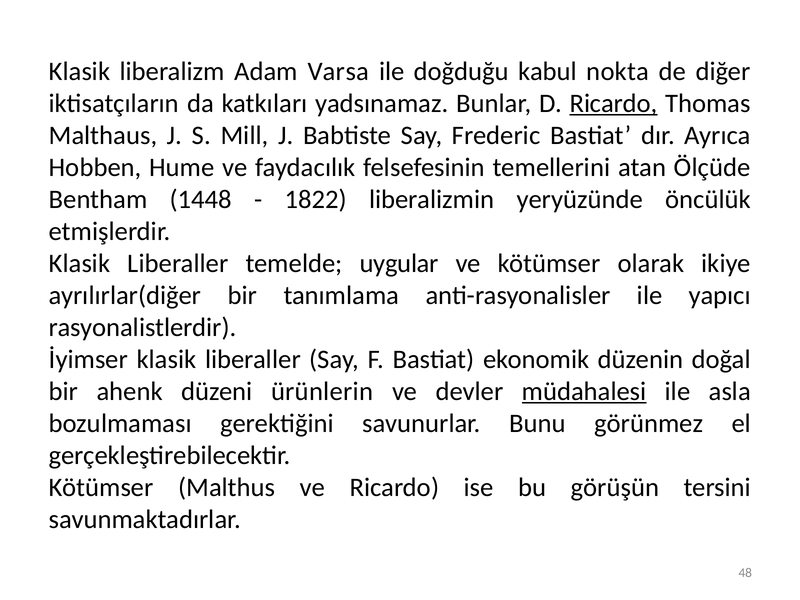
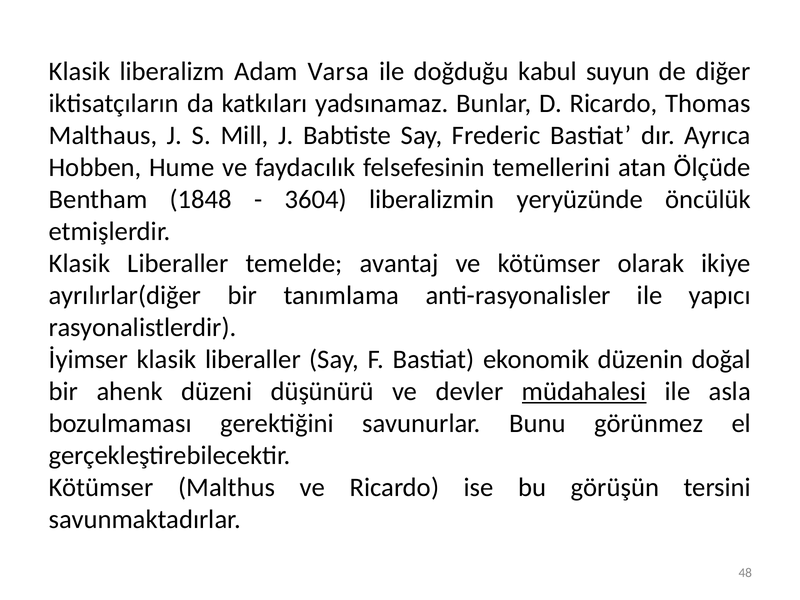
nokta: nokta -> suyun (618, 71)
Ricardo underline: present -> none (614, 103)
1448: 1448 -> 1848 (201, 199)
1822: 1822 -> 3604 (316, 199)
uygular: uygular -> avantaj (399, 263)
ürünlerin: ürünlerin -> düşünürü (322, 391)
